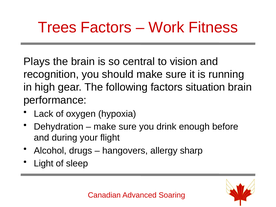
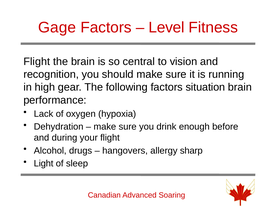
Trees: Trees -> Gage (57, 28)
Work: Work -> Level (167, 28)
Plays: Plays -> Flight (37, 61)
